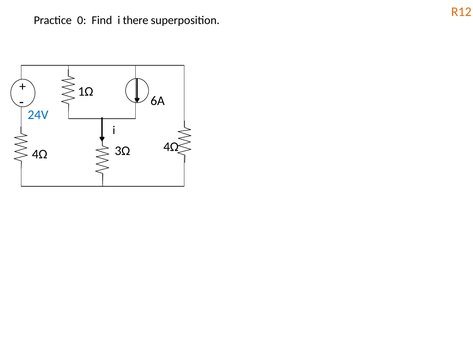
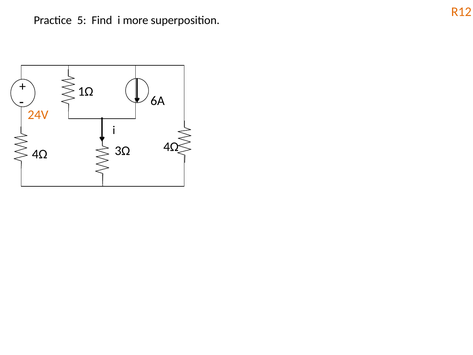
0: 0 -> 5 (82, 20)
there: there -> more (136, 20)
24V colour: blue -> orange (38, 115)
